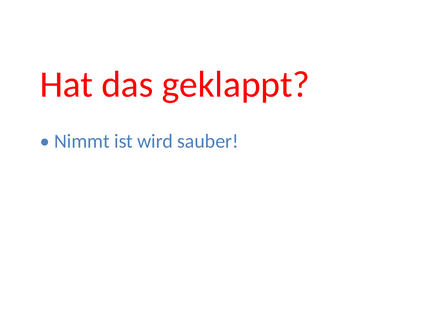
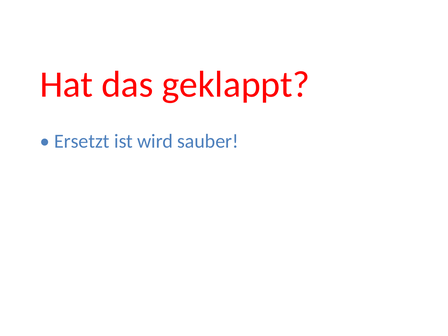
Nimmt: Nimmt -> Ersetzt (82, 141)
